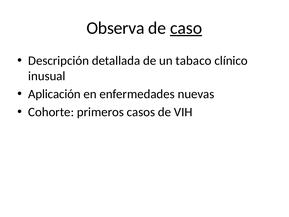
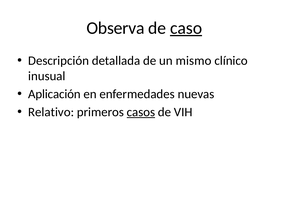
tabaco: tabaco -> mismo (194, 61)
Cohorte: Cohorte -> Relativo (51, 112)
casos underline: none -> present (141, 112)
